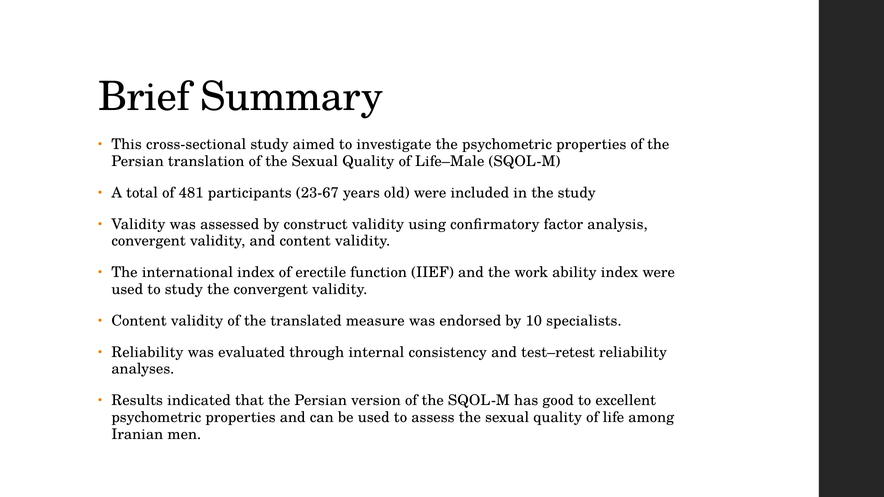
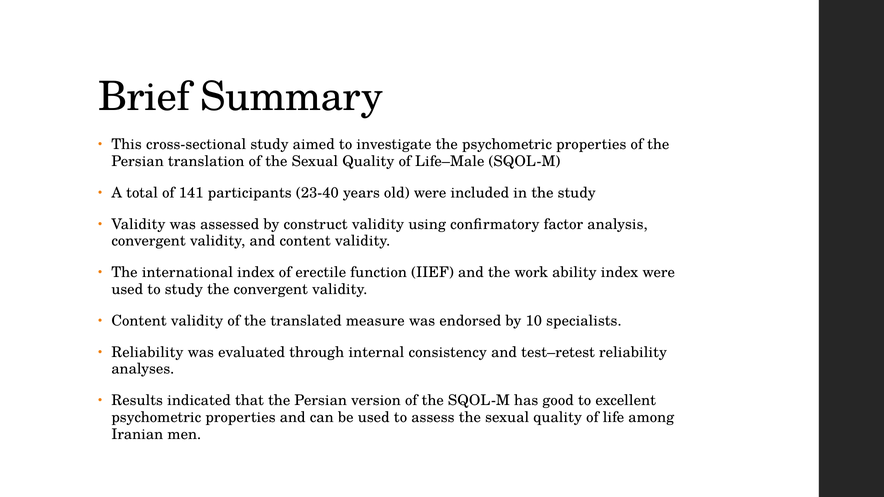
481: 481 -> 141 (191, 193)
23-67: 23-67 -> 23-40 (317, 193)
